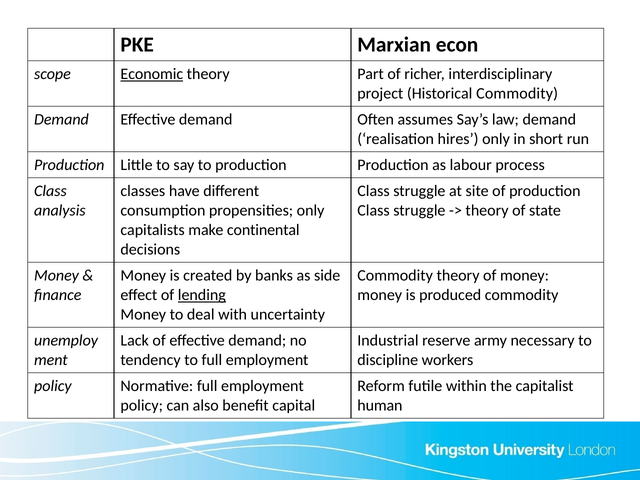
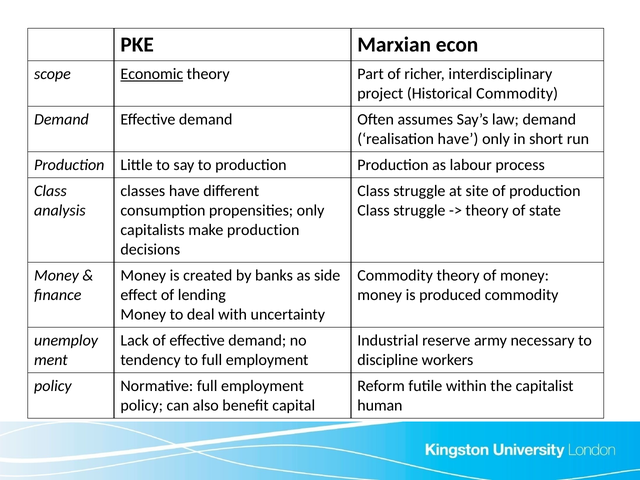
realisation hires: hires -> have (458, 139)
make continental: continental -> production (263, 230)
lending underline: present -> none (202, 295)
